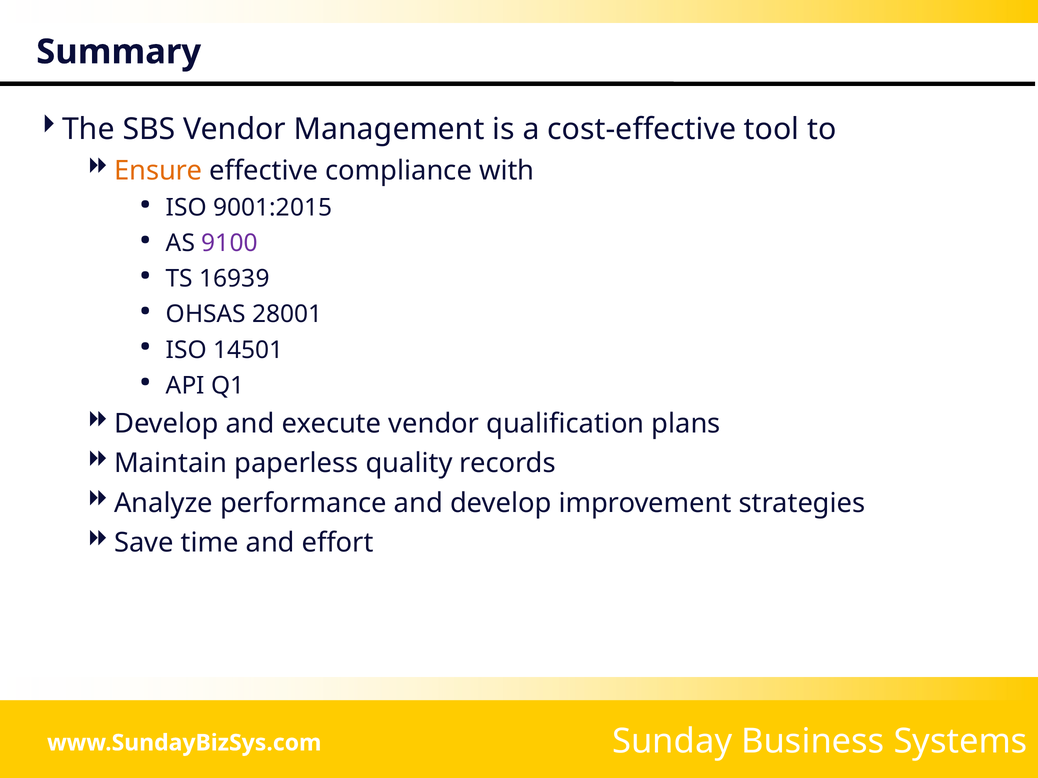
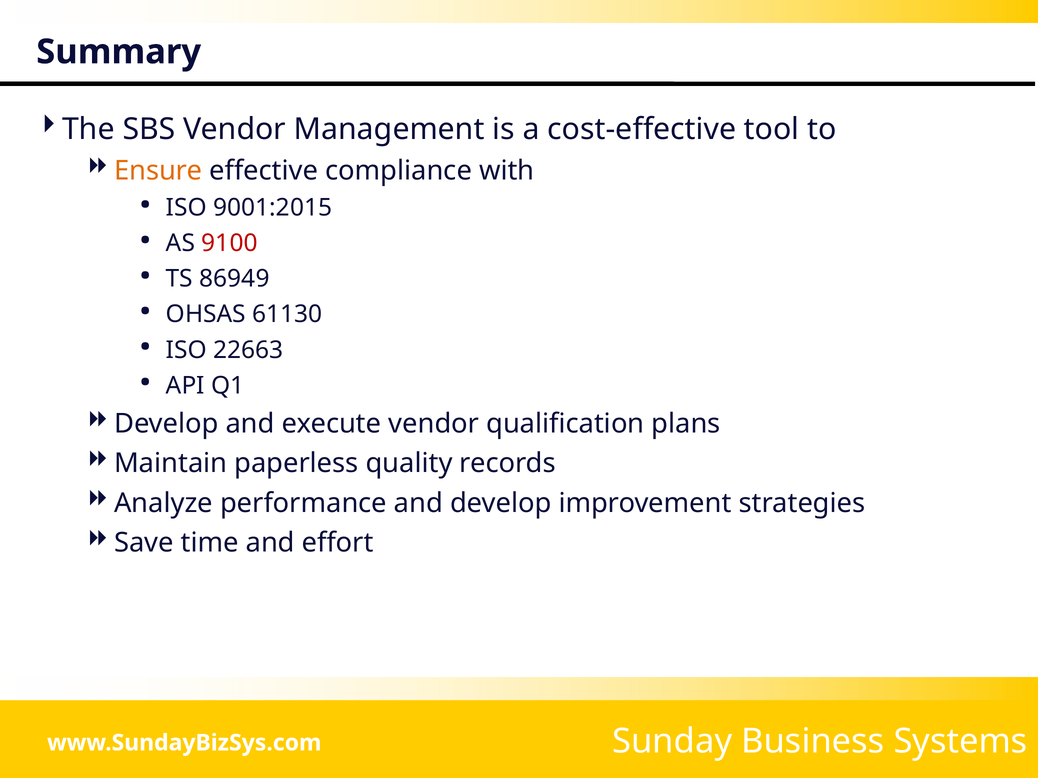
9100 colour: purple -> red (229, 243)
16939: 16939 -> 86949 (234, 279)
28001: 28001 -> 61130 (287, 315)
14501: 14501 -> 22663 (248, 350)
